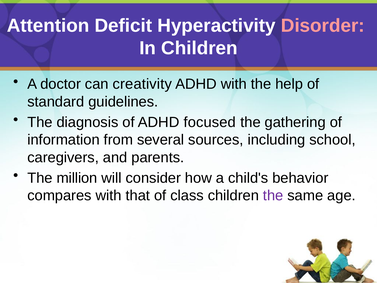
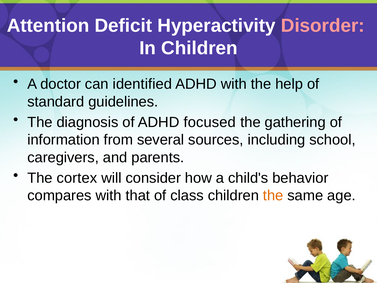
creativity: creativity -> identified (142, 84)
million: million -> cortex (77, 178)
the colour: purple -> orange (273, 195)
